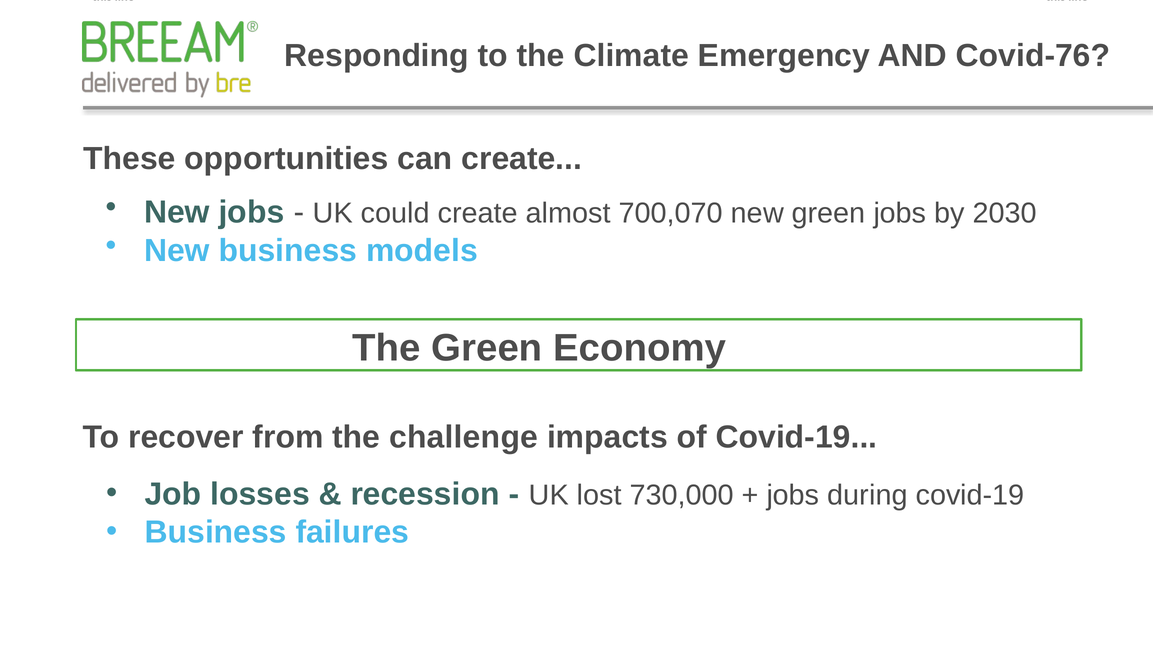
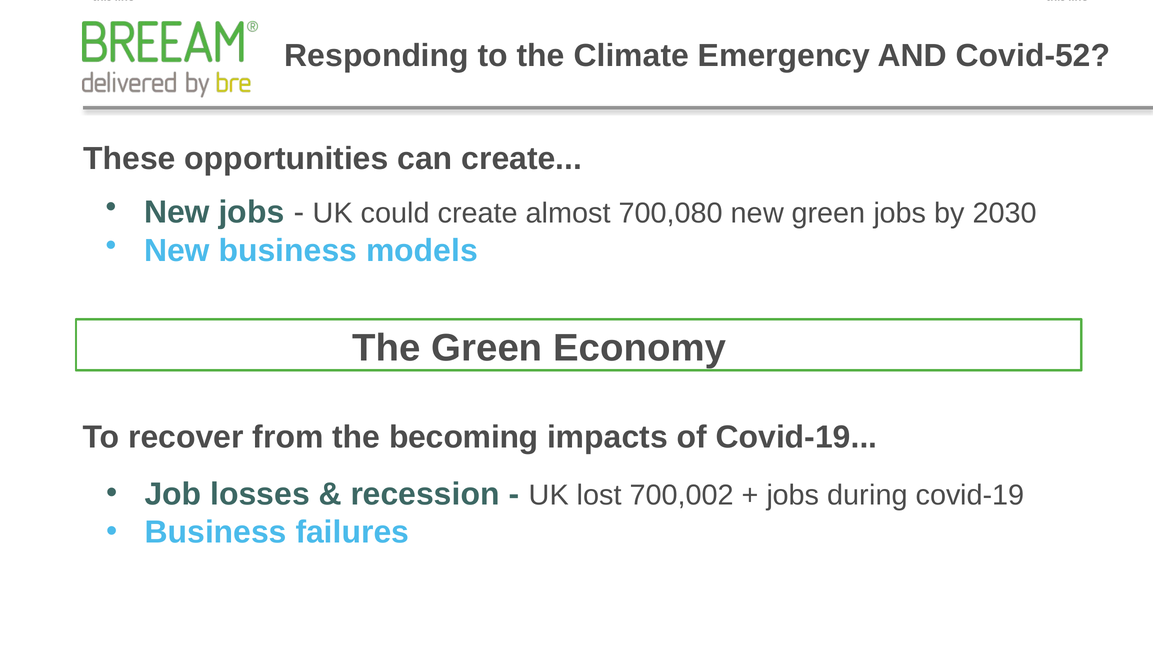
Covid-76: Covid-76 -> Covid-52 (1033, 56)
700,070: 700,070 -> 700,080 (671, 214)
challenge: challenge -> becoming (464, 437)
730,000: 730,000 -> 700,002 (682, 495)
